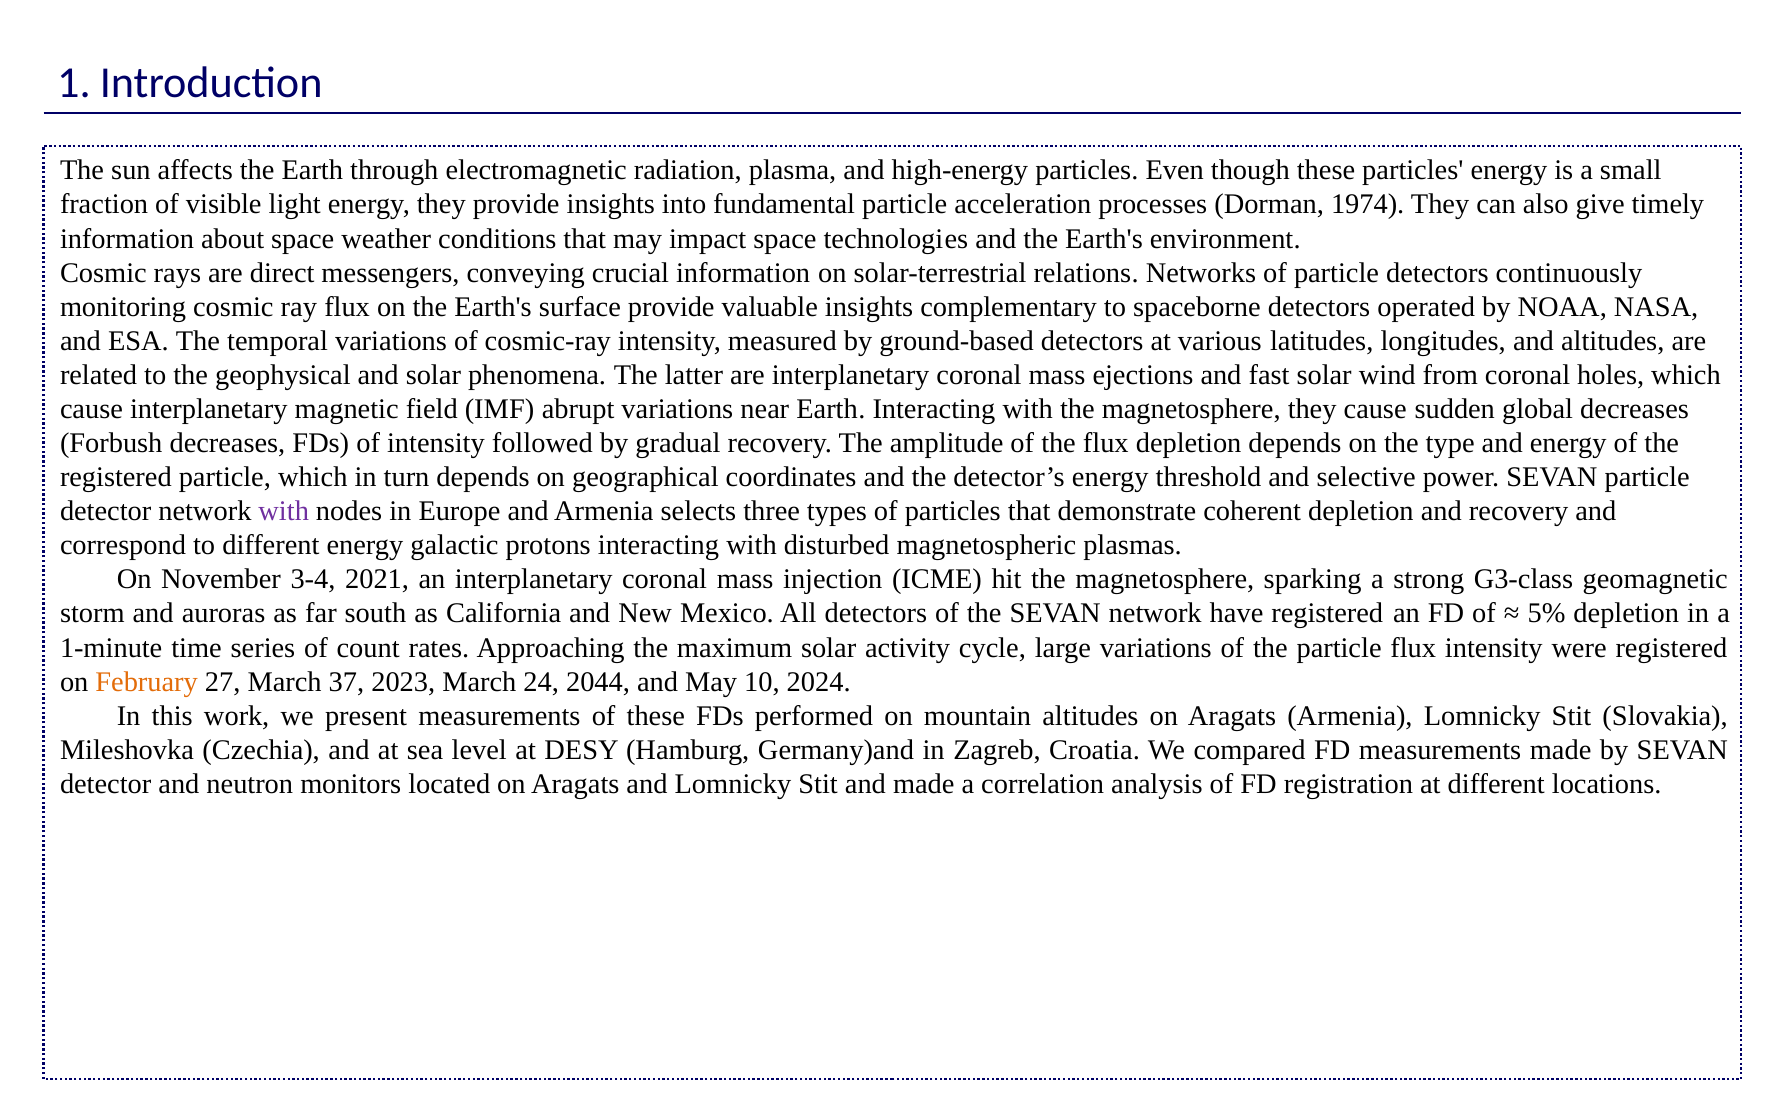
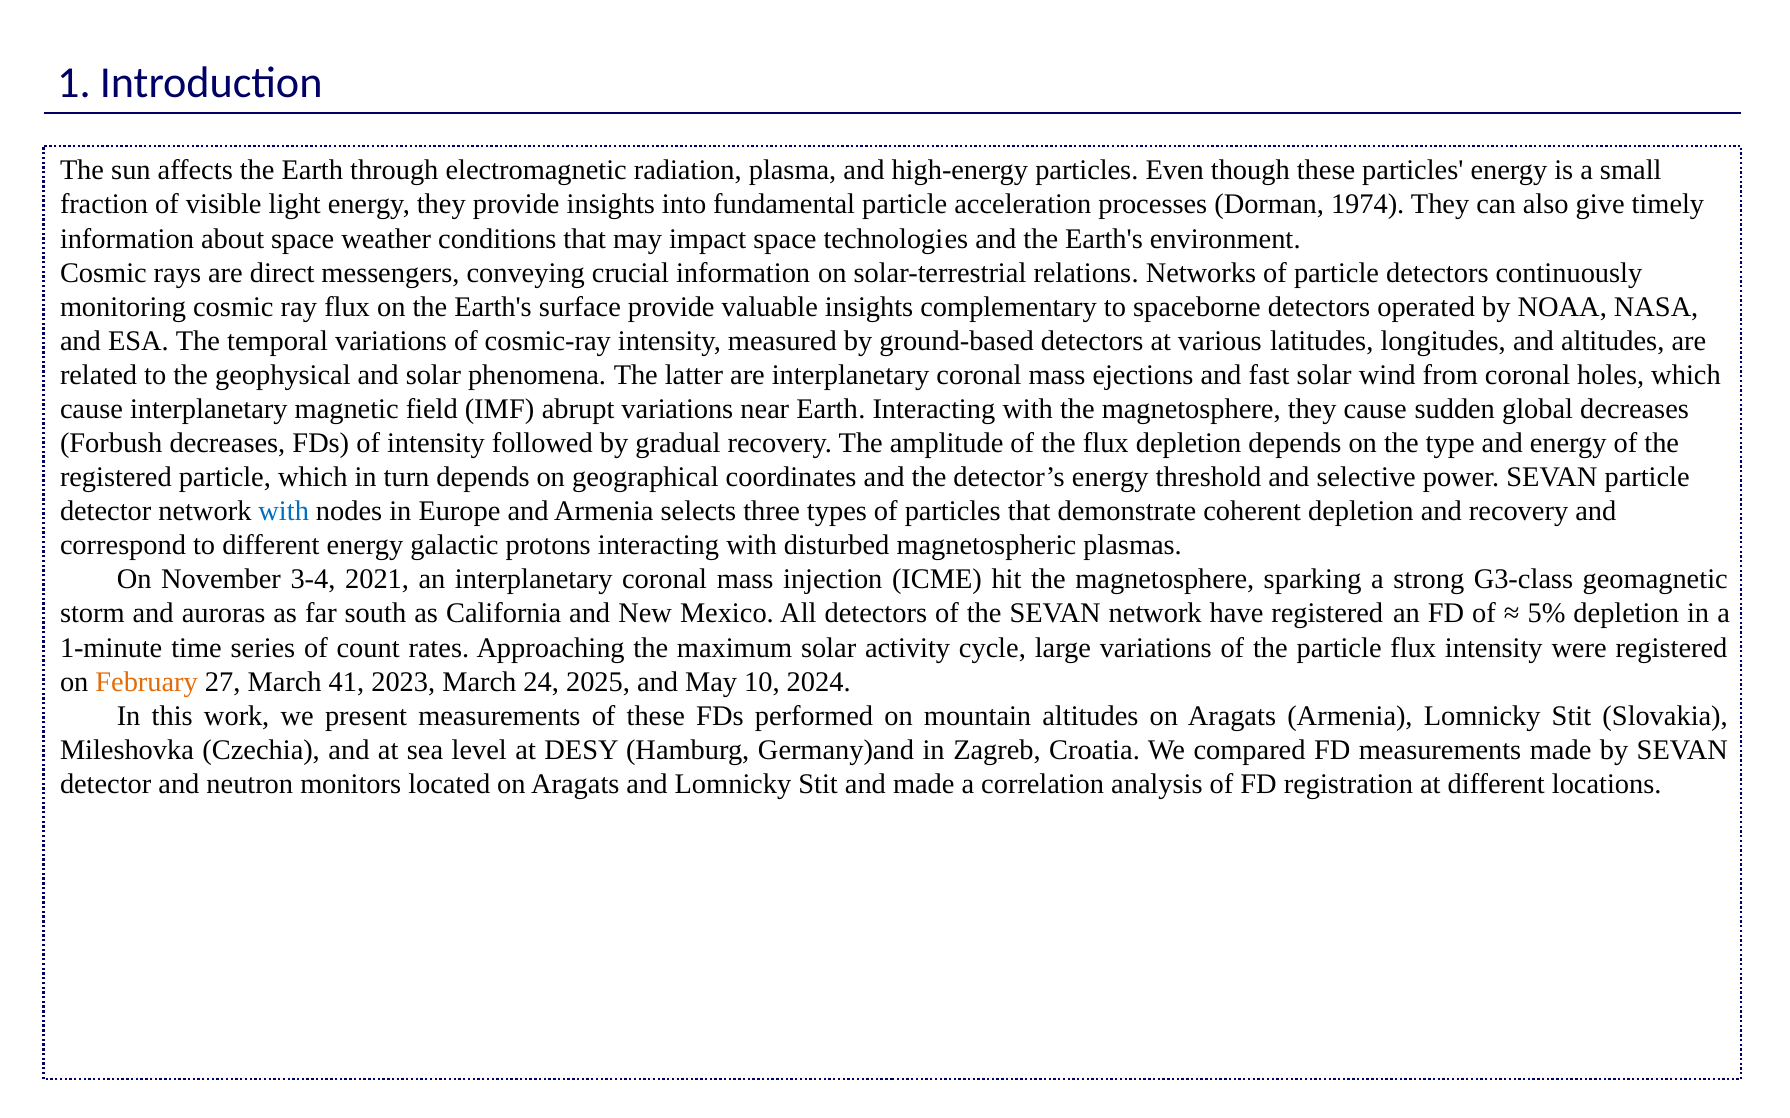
with colour: purple -> blue (284, 512)
37: 37 -> 41 (346, 682)
2044: 2044 -> 2025 (598, 682)
